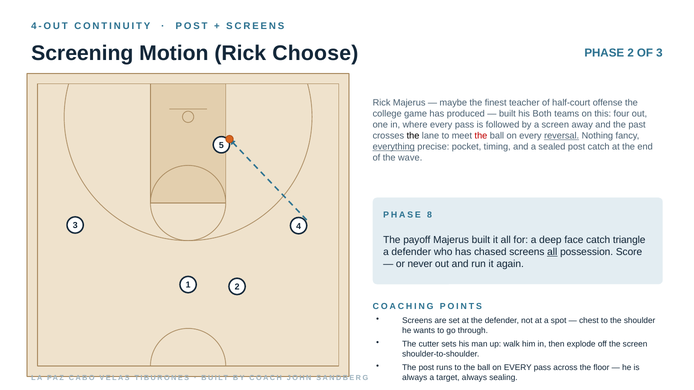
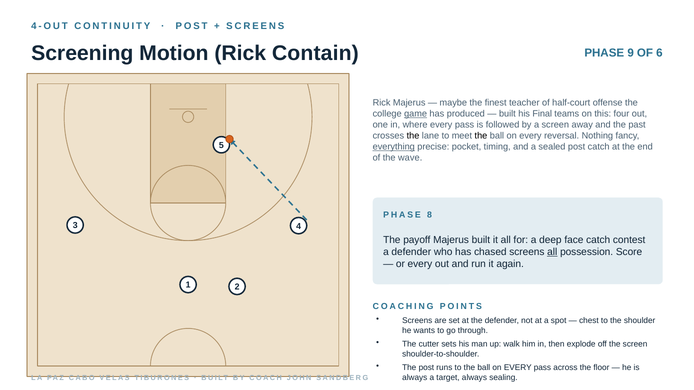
Choose: Choose -> Contain (315, 53)
PHASE 2: 2 -> 9 (631, 53)
OF 3: 3 -> 6 (659, 53)
game underline: none -> present (416, 114)
Both: Both -> Final (542, 114)
the colour: red -> black (481, 136)
reversal underline: present -> none (562, 136)
triangle: triangle -> contest (629, 240)
or never: never -> every (420, 264)
